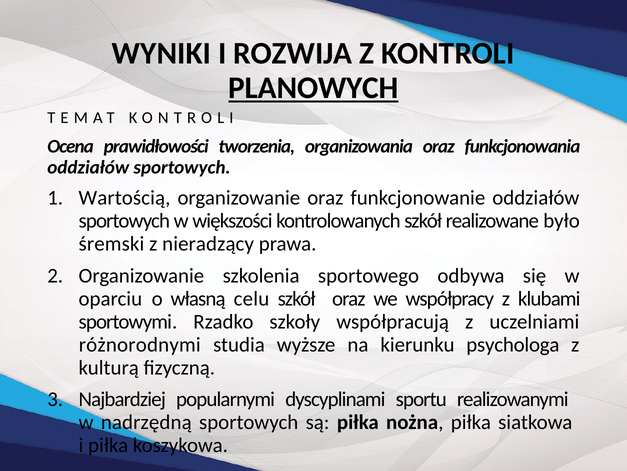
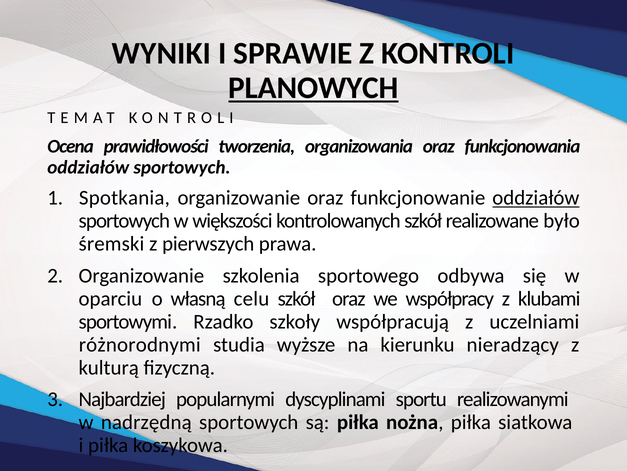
ROZWIJA: ROZWIJA -> SPRAWIE (293, 53)
Wartością: Wartością -> Spotkania (124, 198)
oddziałów underline: none -> present (536, 198)
nieradzący: nieradzący -> pierwszych (208, 244)
psychologa: psychologa -> nieradzący (513, 344)
